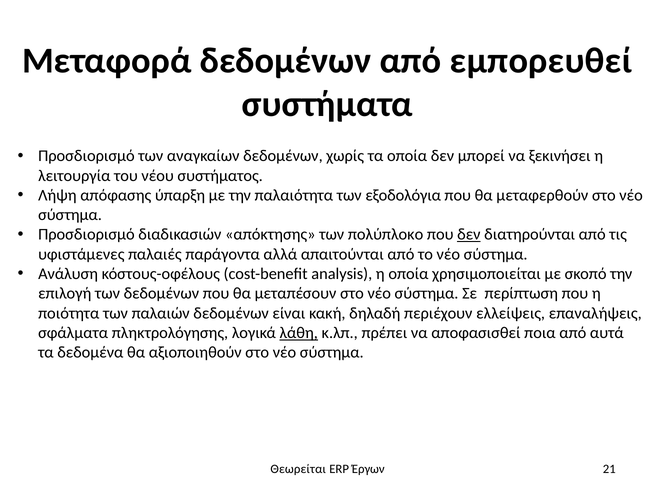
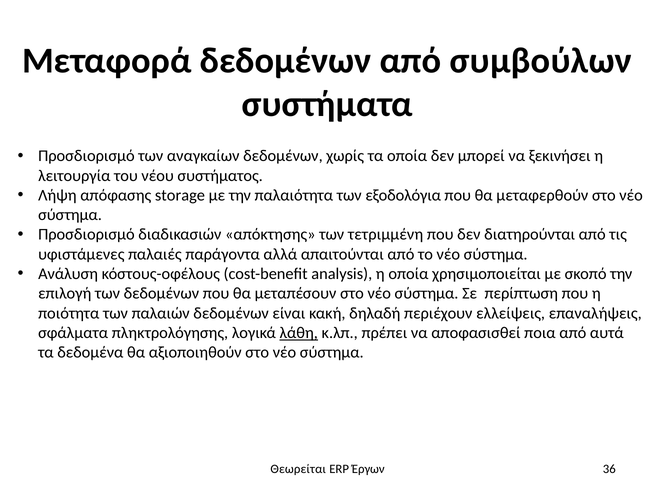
εμπορευθεί: εμπορευθεί -> συμβούλων (541, 61)
ύπαρξη: ύπαρξη -> storage (180, 195)
πολύπλοκο: πολύπλοκο -> τετριμμένη (386, 235)
δεν underline: present -> none (469, 235)
21: 21 -> 36 (609, 469)
